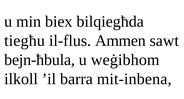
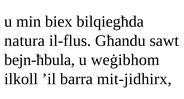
tiegħu: tiegħu -> natura (25, 41)
Ammen: Ammen -> Għandu (120, 41)
mit-inbena: mit-inbena -> mit-jidhirx (134, 79)
